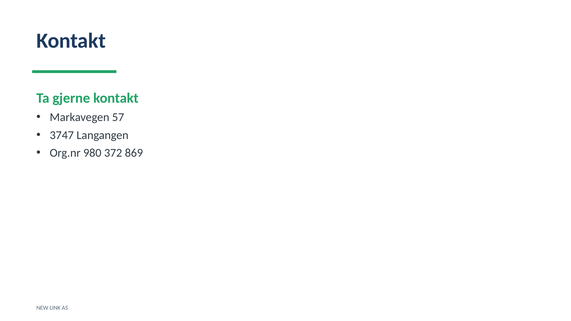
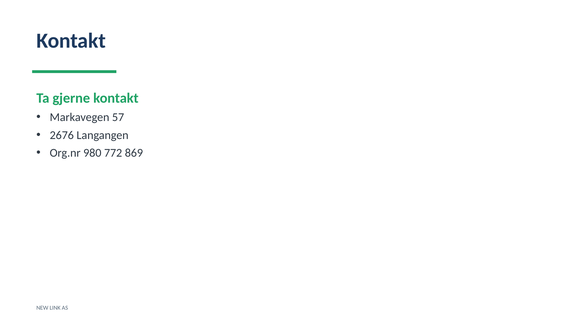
3747: 3747 -> 2676 (62, 135)
372: 372 -> 772 (113, 153)
